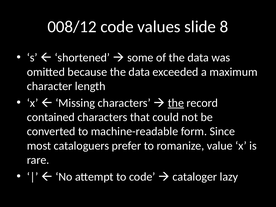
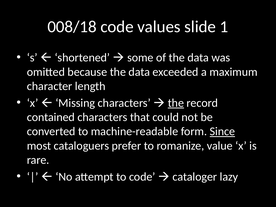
008/12: 008/12 -> 008/18 (72, 27)
8: 8 -> 1 (224, 27)
Since underline: none -> present (222, 131)
